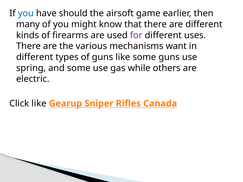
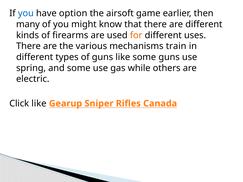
should: should -> option (73, 13)
for colour: purple -> orange (136, 35)
want: want -> train (176, 46)
